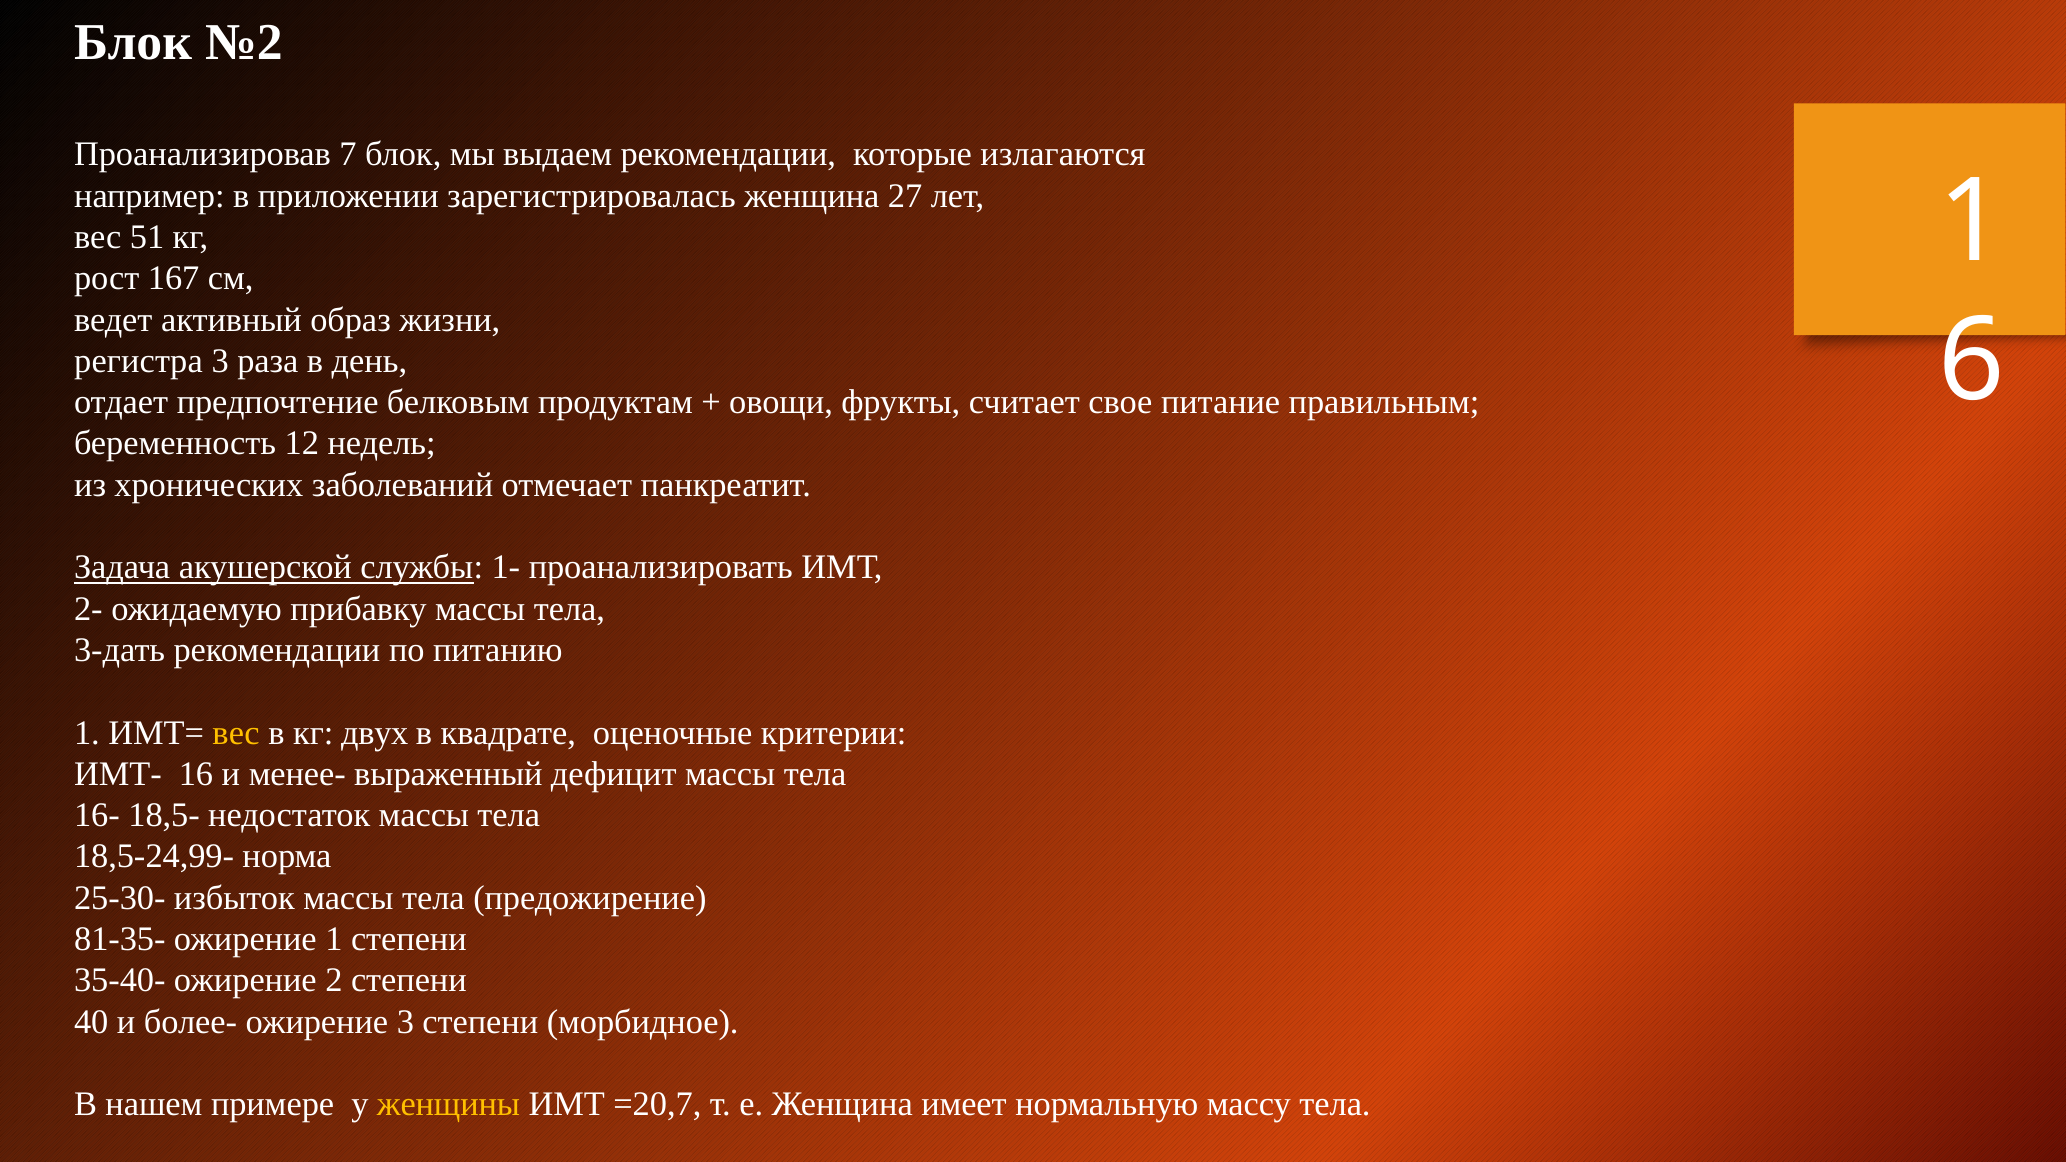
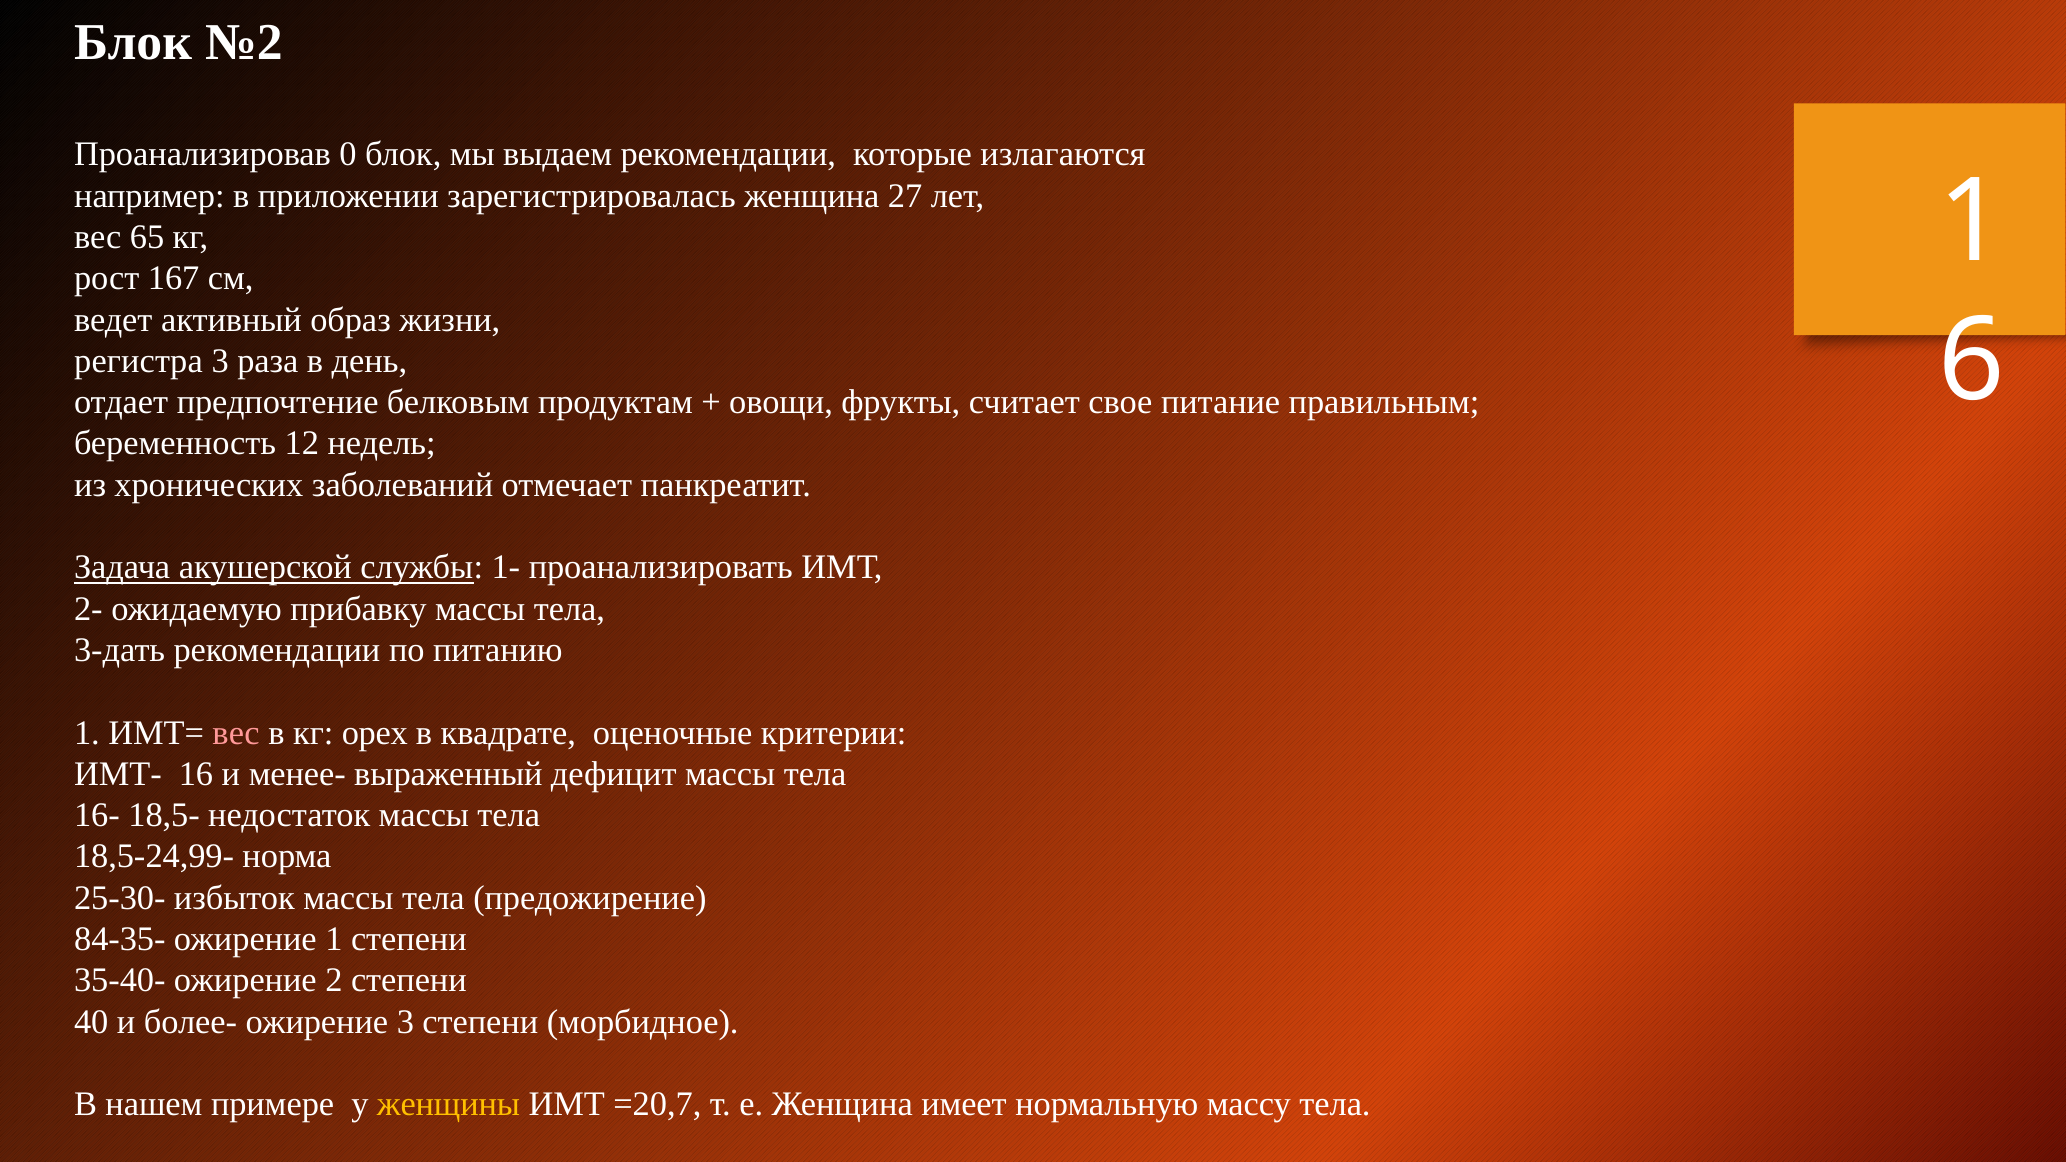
7: 7 -> 0 (348, 155)
51: 51 -> 65 (147, 237)
вес colour: yellow -> pink (236, 733)
двух: двух -> орех (375, 733)
81-35-: 81-35- -> 84-35- (120, 939)
